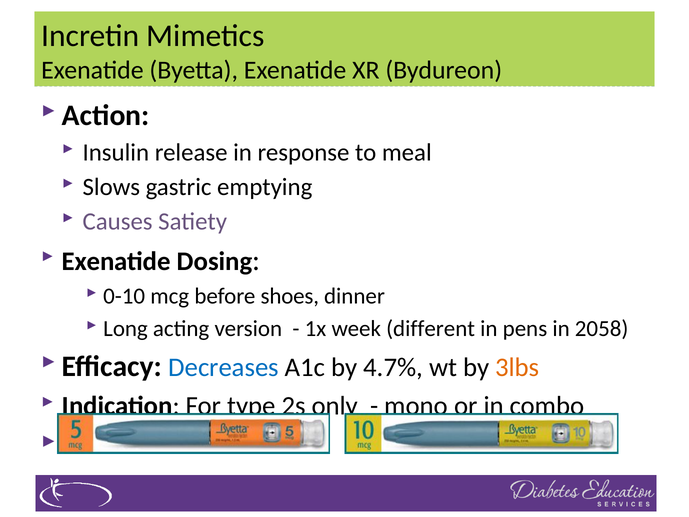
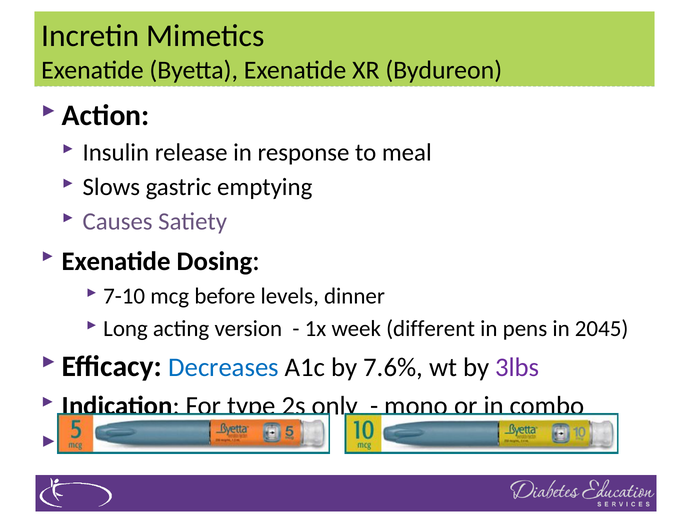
0-10: 0-10 -> 7-10 (124, 296)
shoes: shoes -> levels (290, 296)
2058: 2058 -> 2045 (602, 329)
4.7%: 4.7% -> 7.6% (393, 367)
3lbs colour: orange -> purple (517, 367)
